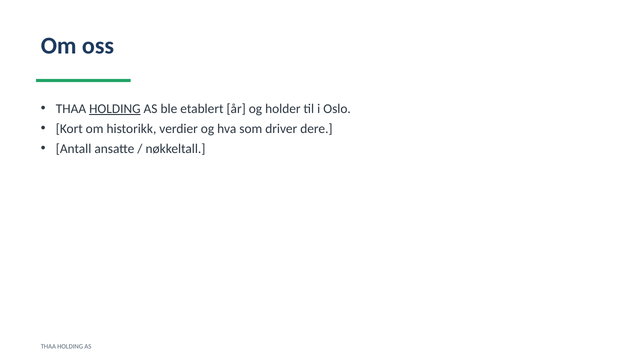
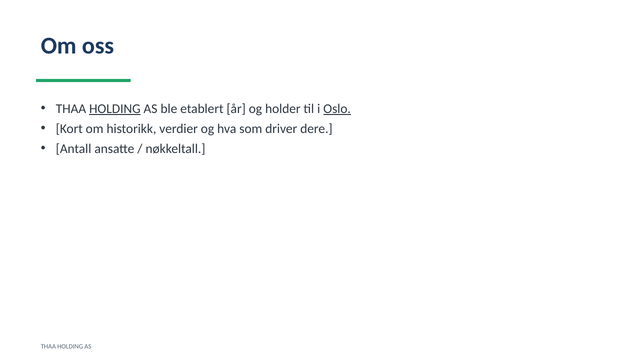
Oslo underline: none -> present (337, 109)
